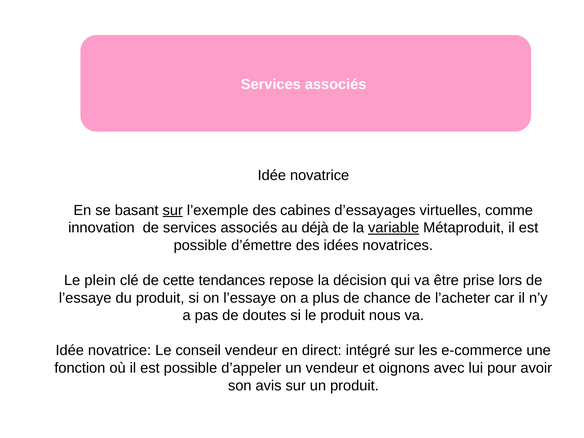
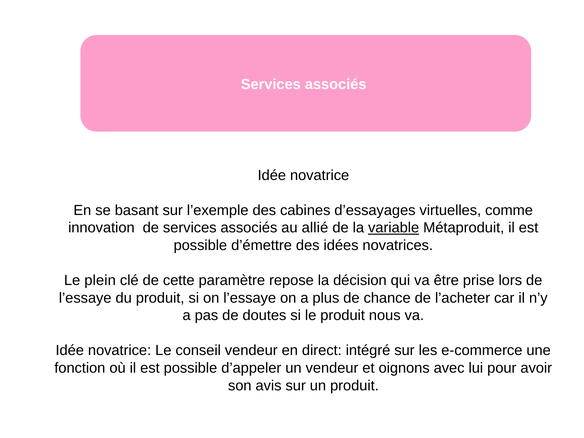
sur underline: present -> none (173, 210)
déjà: déjà -> allié (315, 228)
tendances: tendances -> paramètre (232, 280)
